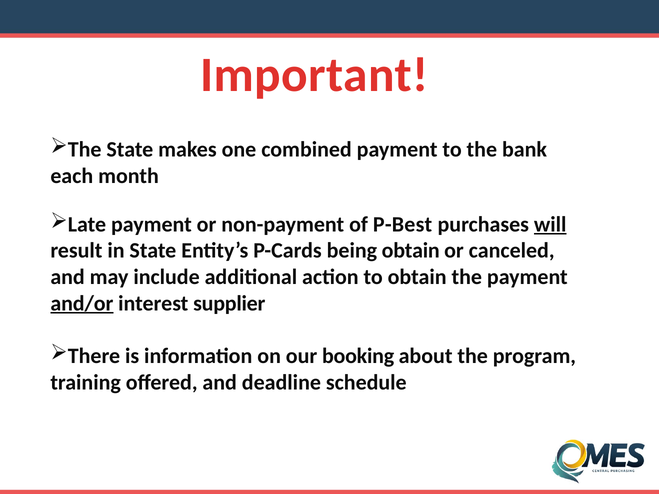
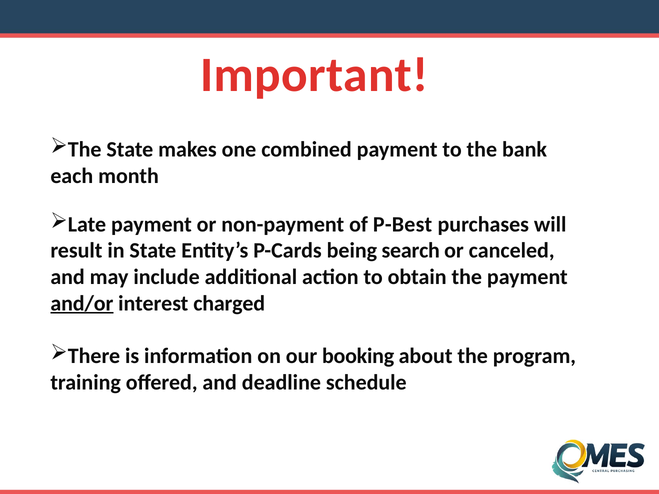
will underline: present -> none (550, 224)
being obtain: obtain -> search (411, 251)
supplier: supplier -> charged (229, 304)
